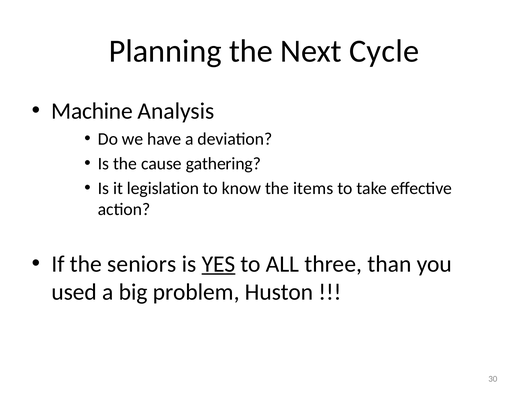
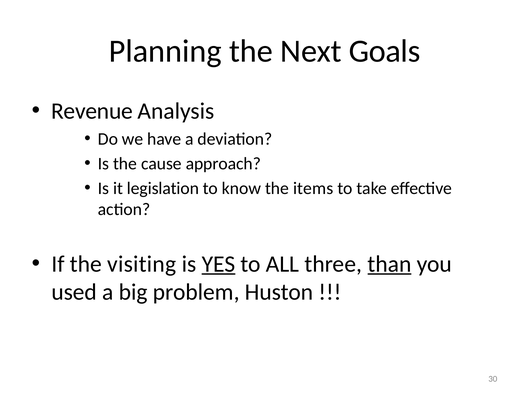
Cycle: Cycle -> Goals (385, 51)
Machine: Machine -> Revenue (92, 111)
gathering: gathering -> approach (223, 163)
seniors: seniors -> visiting (142, 264)
than underline: none -> present (389, 264)
